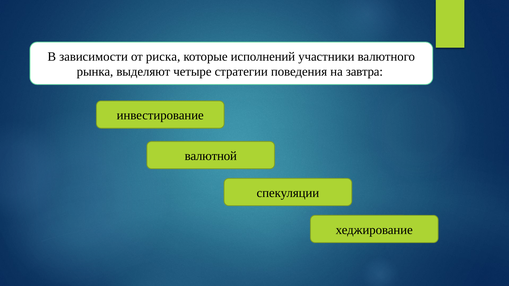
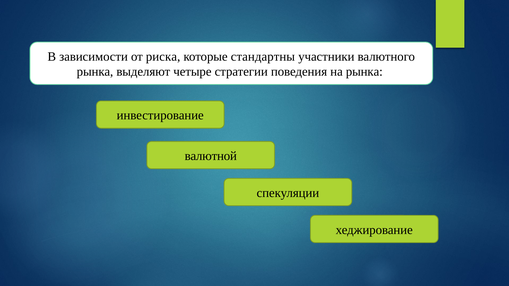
исполнений: исполнений -> стандартны (263, 57)
на завтра: завтра -> рынка (364, 72)
